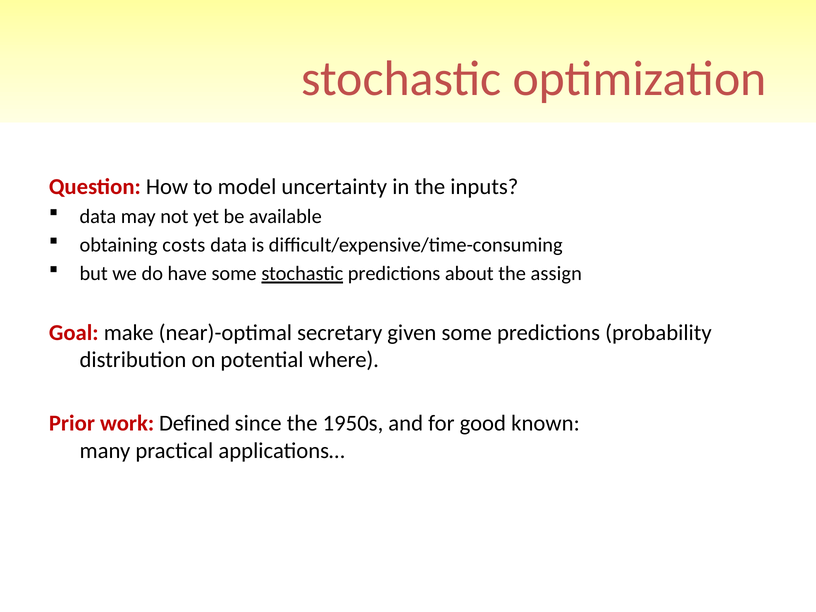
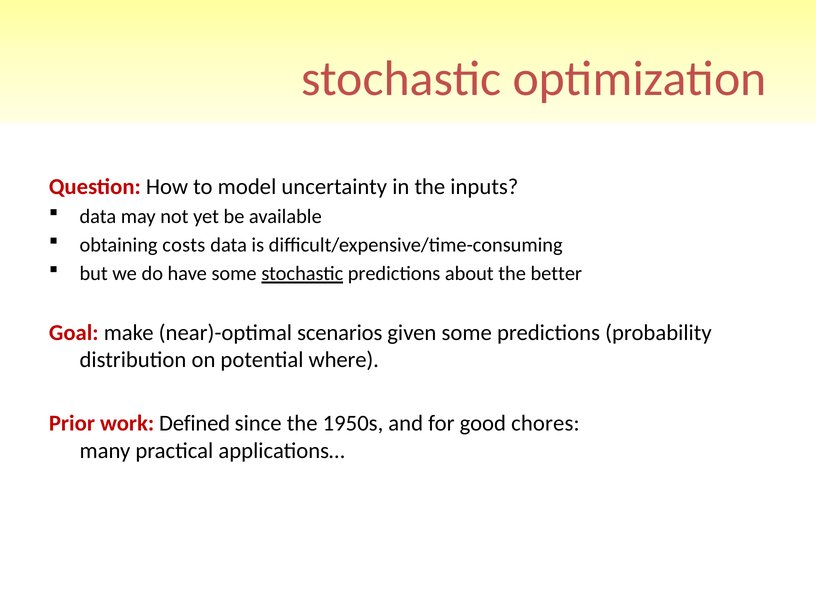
assign: assign -> better (556, 274)
secretary: secretary -> scenarios (340, 333)
known: known -> chores (545, 423)
